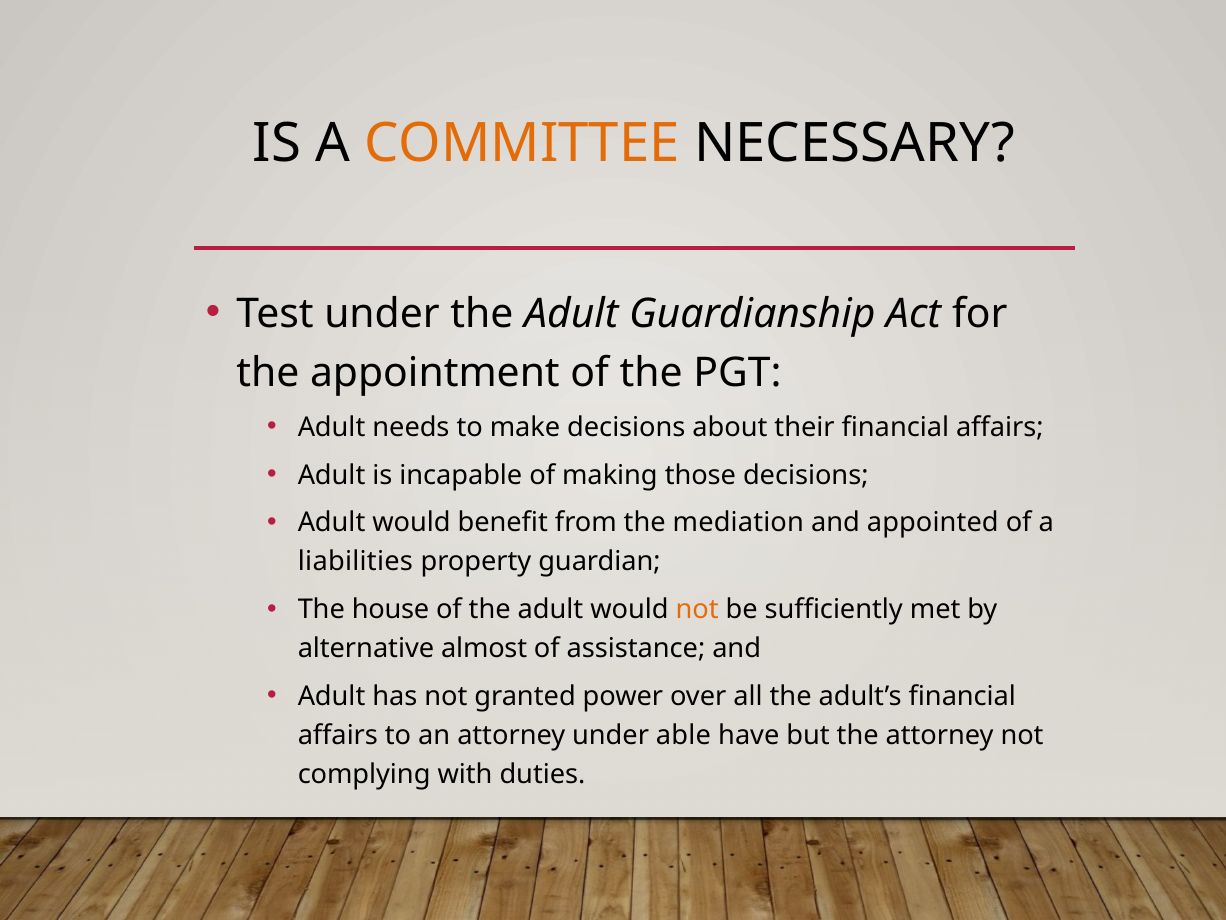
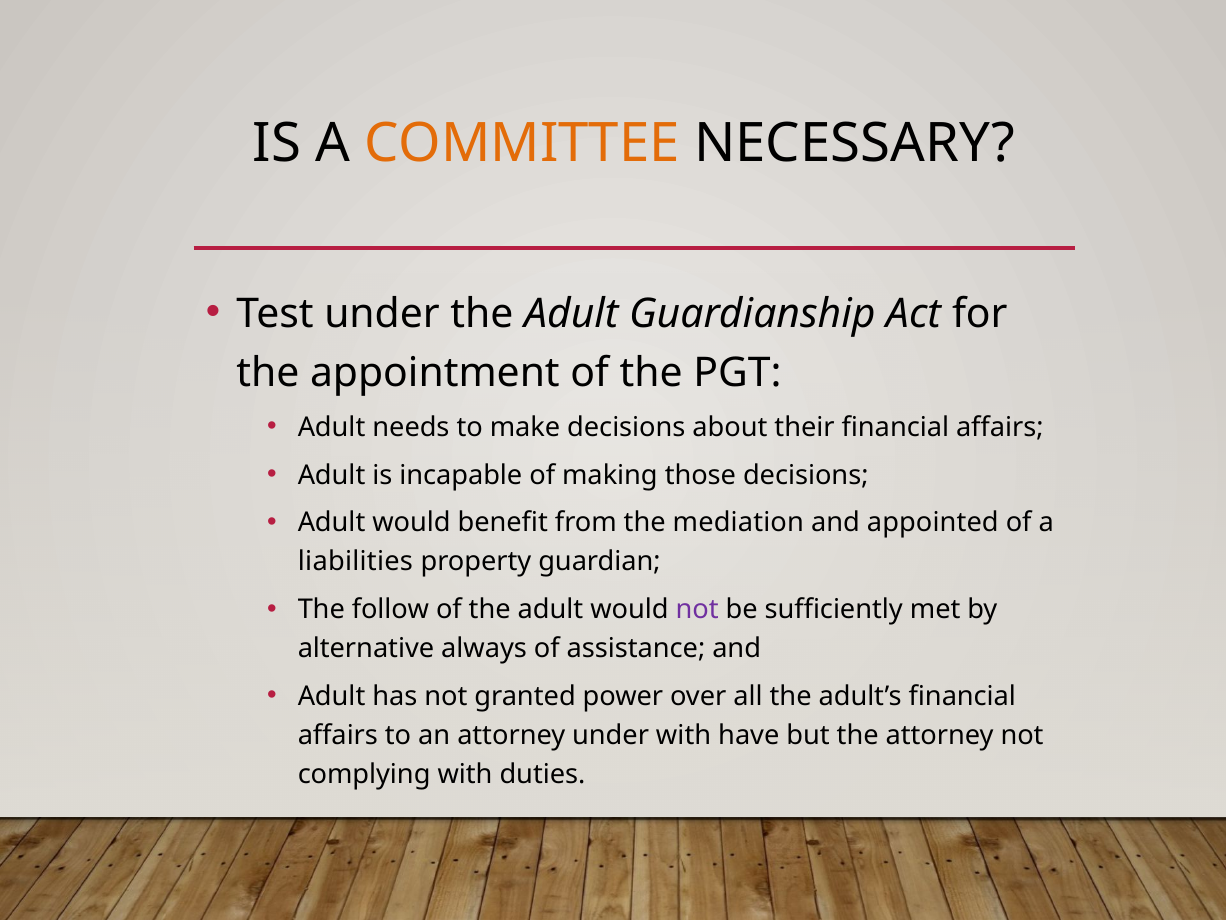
house: house -> follow (390, 609)
not colour: orange -> purple (697, 609)
almost: almost -> always (484, 648)
under able: able -> with (684, 735)
